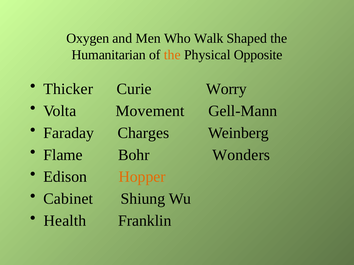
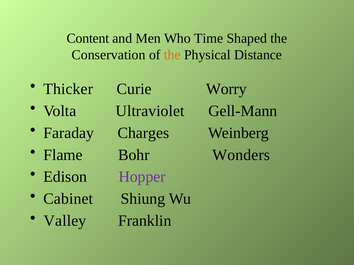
Oxygen: Oxygen -> Content (88, 38)
Walk: Walk -> Time (209, 38)
Humanitarian: Humanitarian -> Conservation (109, 55)
Opposite: Opposite -> Distance (258, 55)
Movement: Movement -> Ultraviolet (150, 111)
Hopper colour: orange -> purple (142, 177)
Health: Health -> Valley (65, 221)
